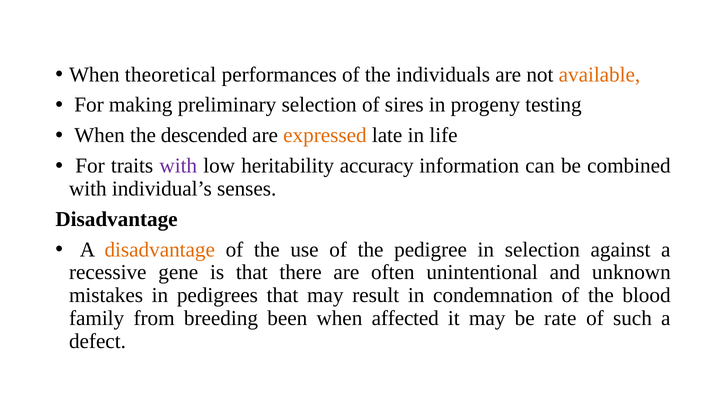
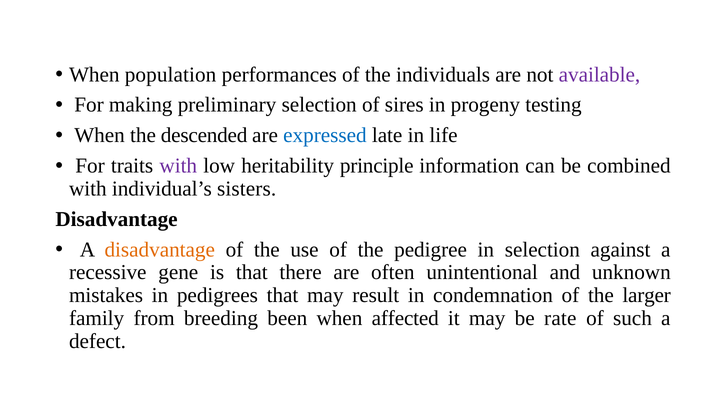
theoretical: theoretical -> population (171, 75)
available colour: orange -> purple (599, 75)
expressed colour: orange -> blue (325, 135)
accuracy: accuracy -> principle (377, 166)
senses: senses -> sisters (247, 189)
blood: blood -> larger (647, 295)
